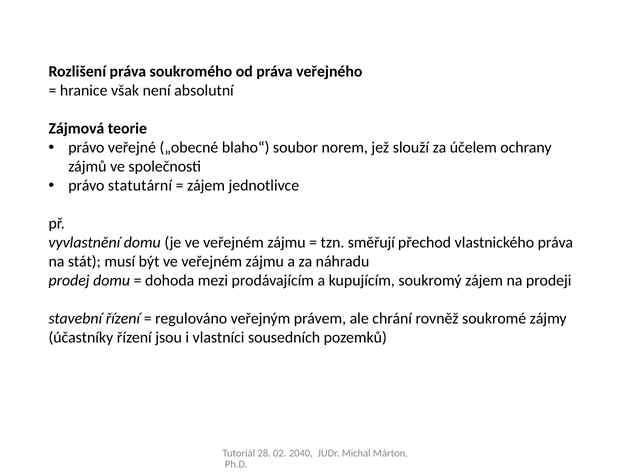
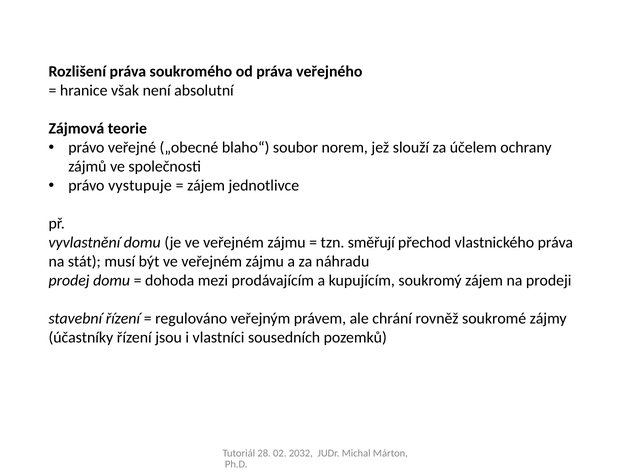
statutární: statutární -> vystupuje (140, 186)
2040: 2040 -> 2032 (301, 453)
